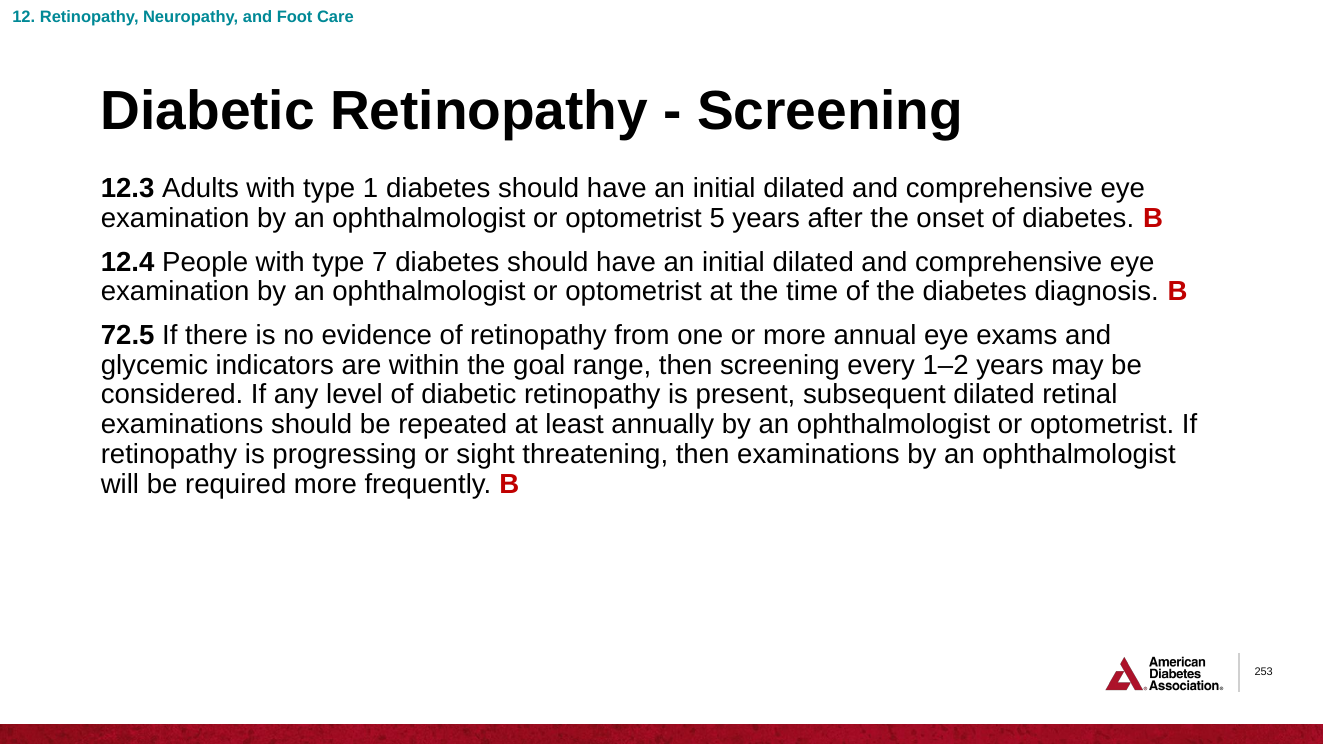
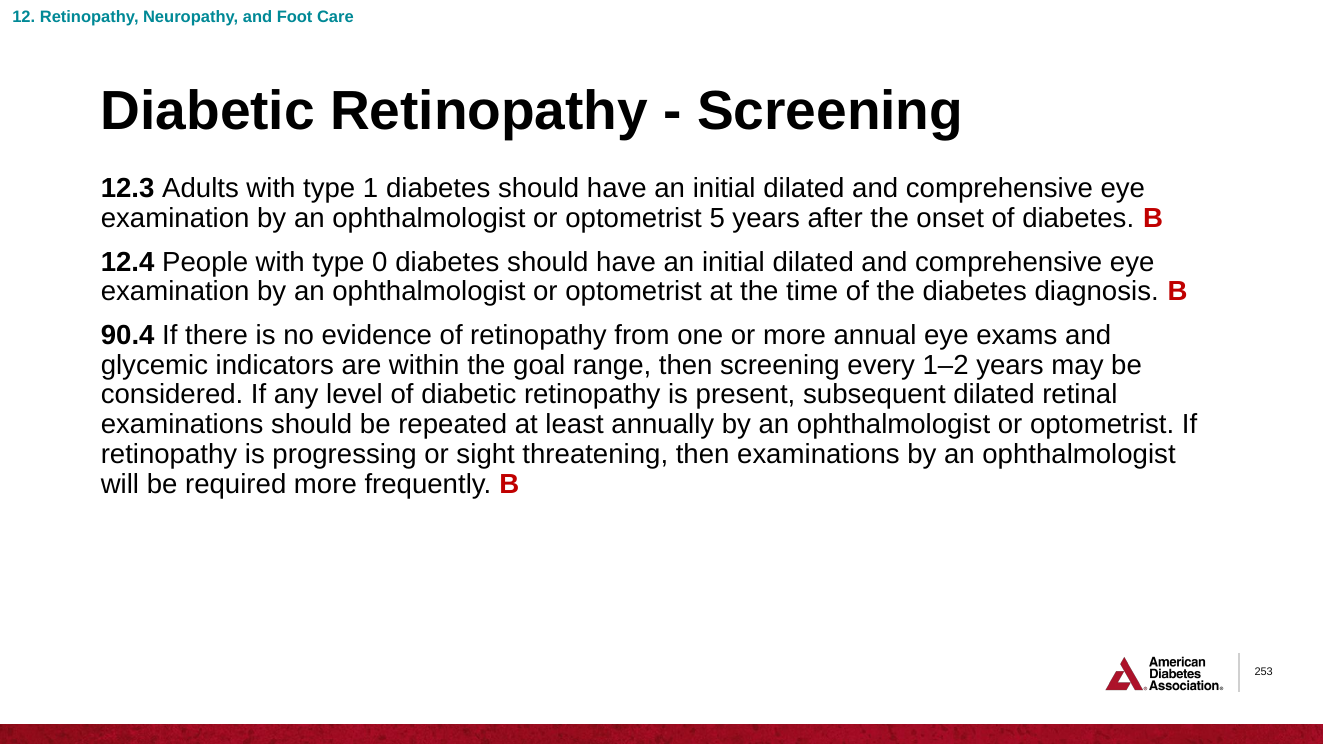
7: 7 -> 0 (380, 262)
72.5: 72.5 -> 90.4 (128, 335)
